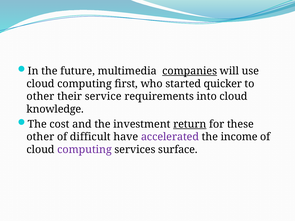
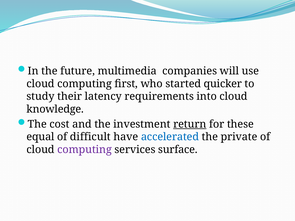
companies underline: present -> none (190, 71)
other: other -> study (41, 97)
service: service -> latency (103, 97)
other: other -> equal (40, 137)
accelerated colour: purple -> blue (170, 137)
income: income -> private (239, 137)
